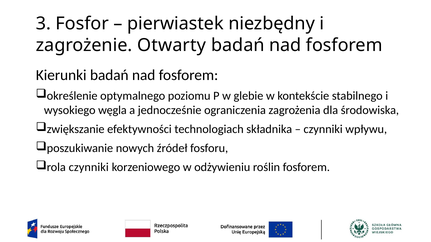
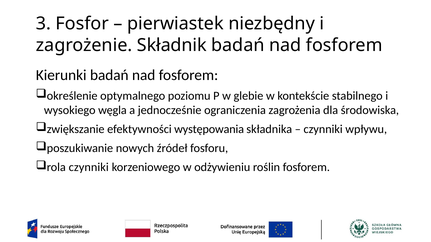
Otwarty: Otwarty -> Składnik (172, 45)
technologiach: technologiach -> występowania (209, 129)
